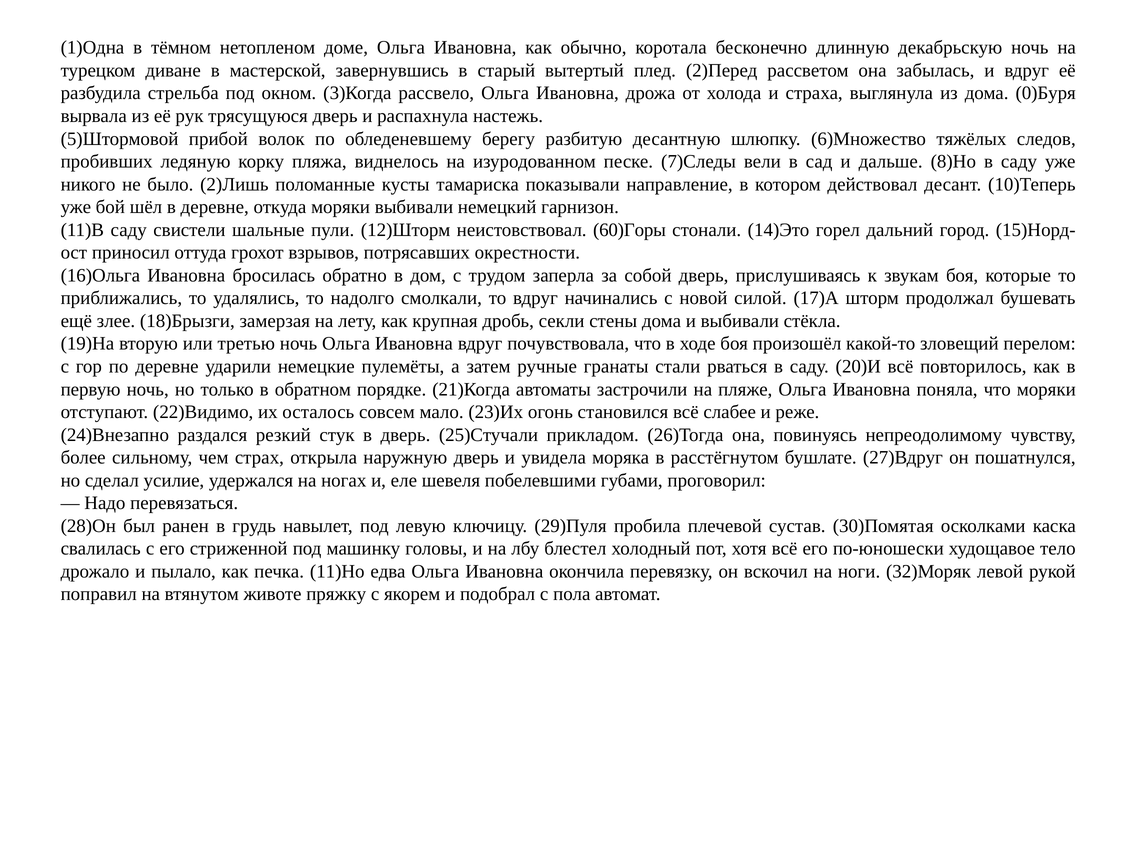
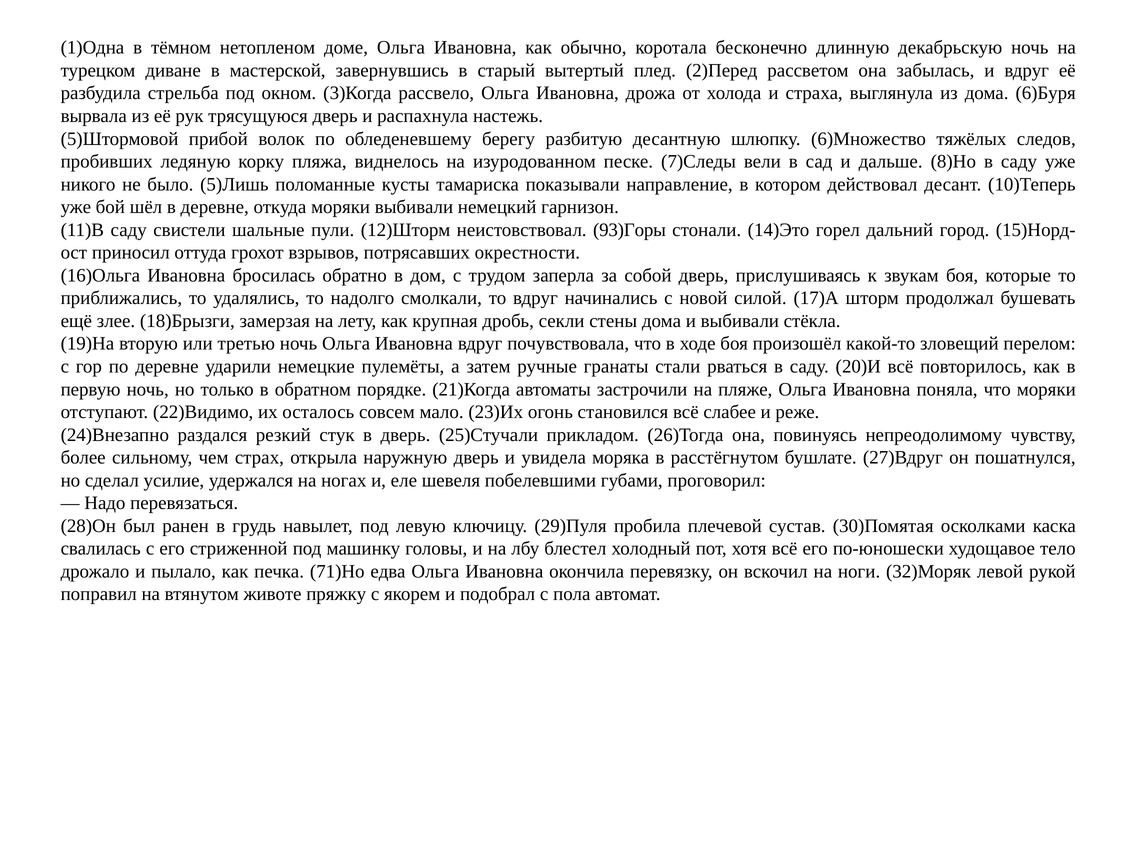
0)Буря: 0)Буря -> 6)Буря (1046, 93)
2)Лишь: 2)Лишь -> 5)Лишь (234, 184)
60)Горы: 60)Горы -> 93)Горы (629, 230)
11)Но: 11)Но -> 71)Но (337, 572)
